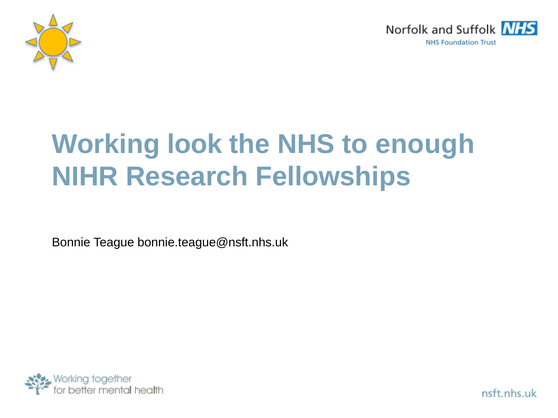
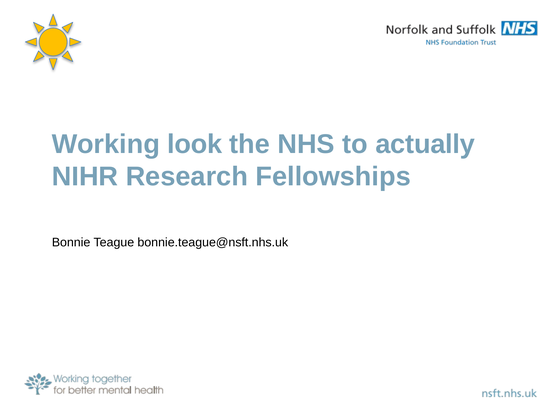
enough: enough -> actually (425, 144)
